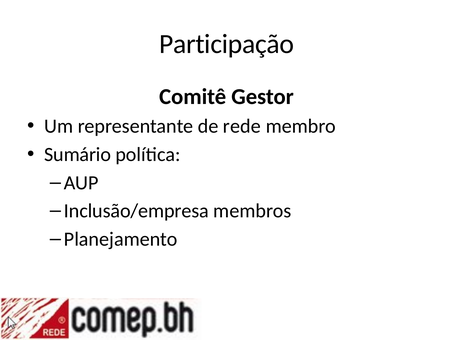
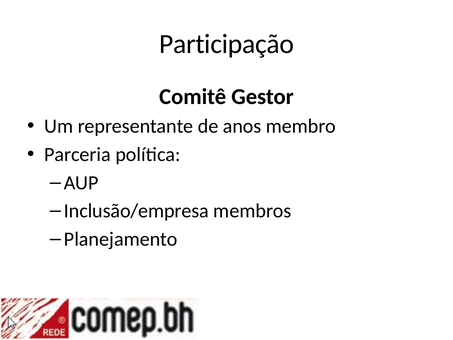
rede: rede -> anos (242, 126)
Sumário: Sumário -> Parceria (78, 154)
